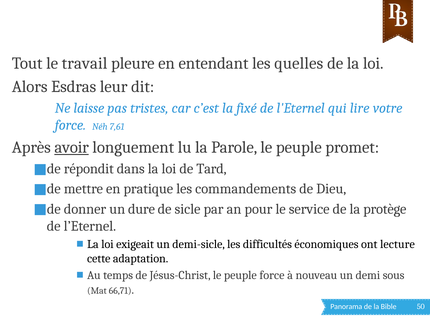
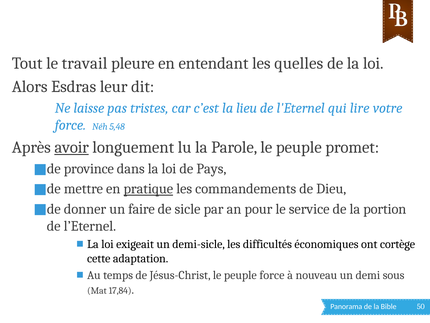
fixé: fixé -> lieu (247, 108)
7,61: 7,61 -> 5,48 (117, 127)
répondit: répondit -> province (89, 169)
Tard: Tard -> Pays (211, 169)
pratique underline: none -> present (148, 189)
dure: dure -> faire (142, 209)
protège: protège -> portion (385, 209)
lecture: lecture -> cortège (398, 244)
66,71: 66,71 -> 17,84 (120, 290)
